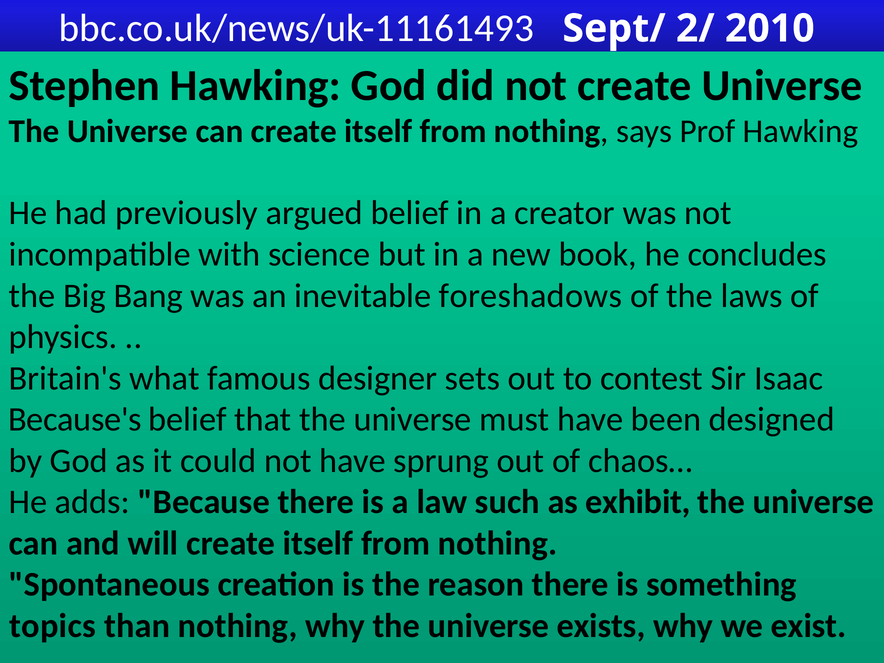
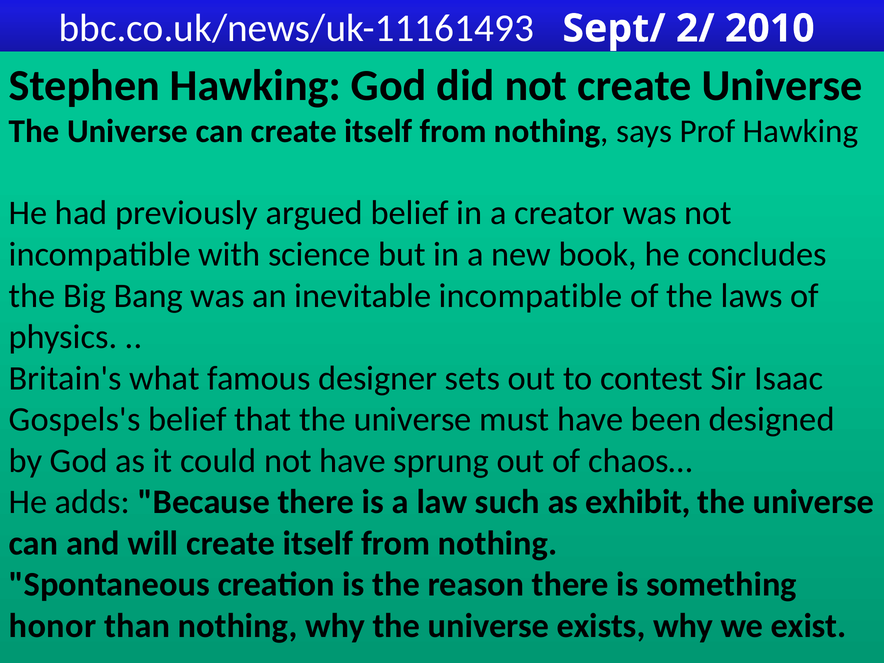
inevitable foreshadows: foreshadows -> incompatible (531, 296)
Because's: Because's -> Gospels's (75, 420)
topics: topics -> honor (53, 626)
